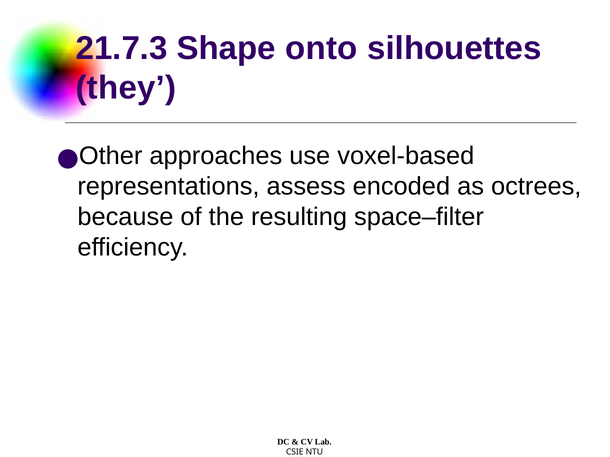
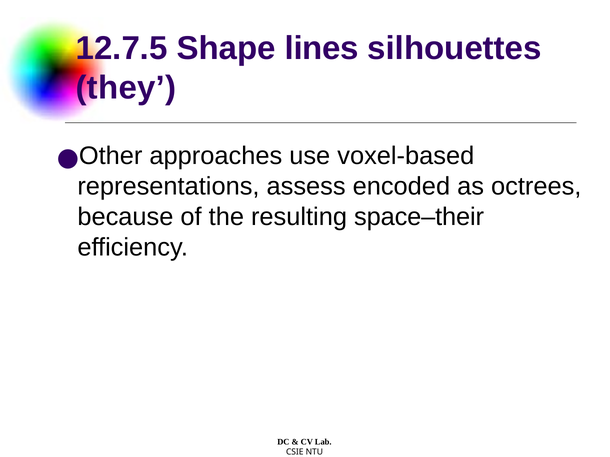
21.7.3: 21.7.3 -> 12.7.5 (122, 48)
onto: onto -> lines (322, 48)
space–filter: space–filter -> space–their (419, 217)
